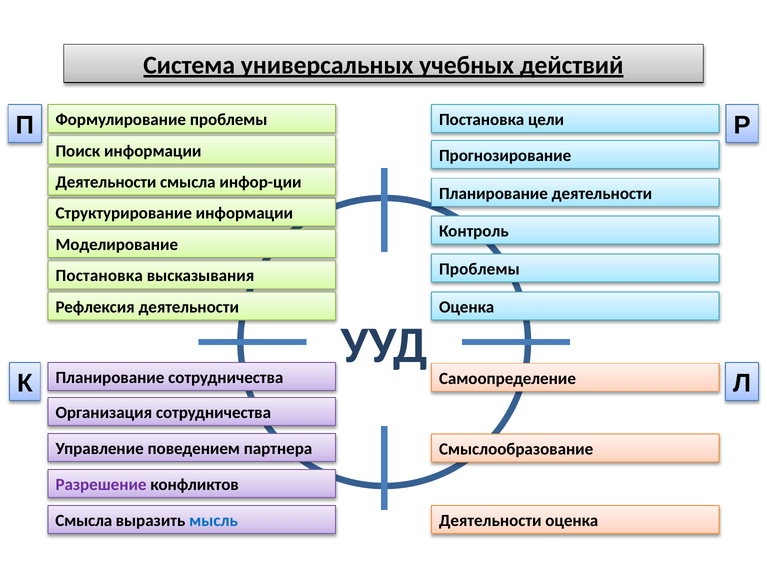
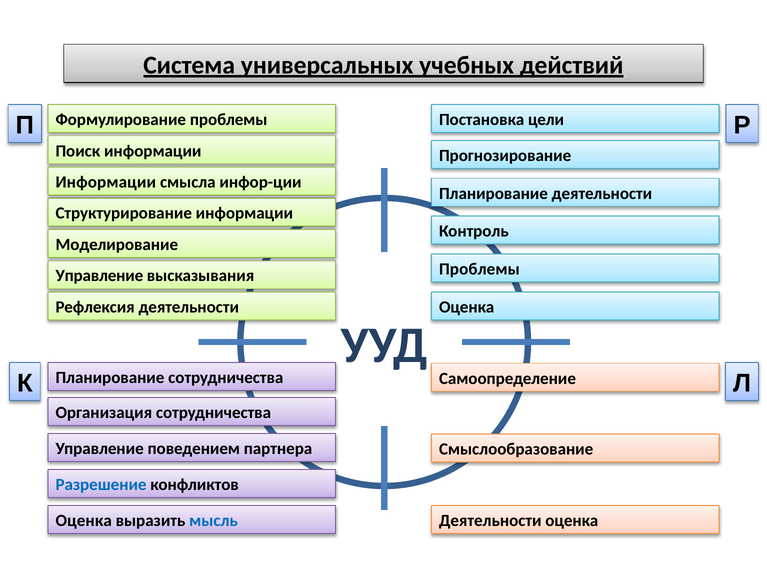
Деятельности: Деятельности -> Информации (106, 182)
Постановка: Постановка -> Управление (99, 276)
Разрешение colour: purple -> blue (101, 484)
Смысла: Смысла -> Оценка (84, 520)
